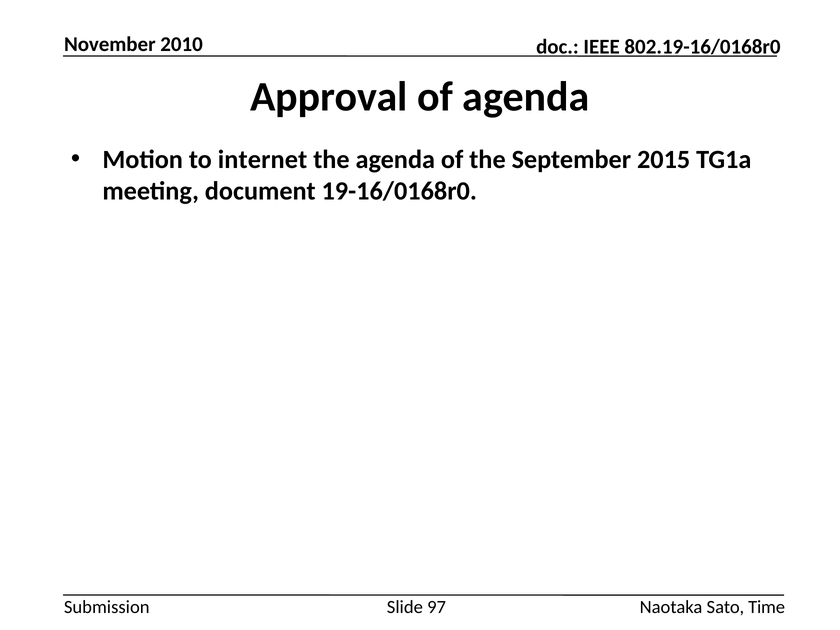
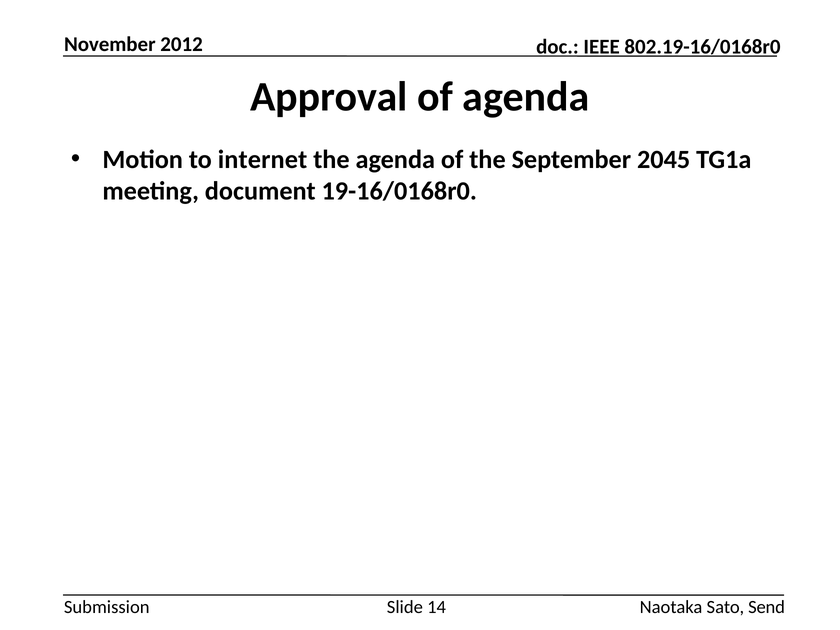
2010: 2010 -> 2012 (182, 45)
2015: 2015 -> 2045 (664, 159)
97: 97 -> 14 (437, 607)
Time: Time -> Send (767, 607)
